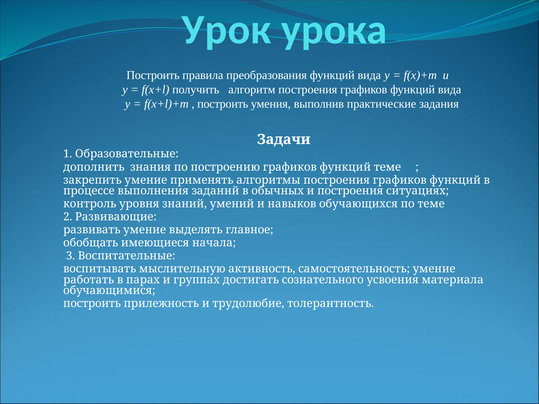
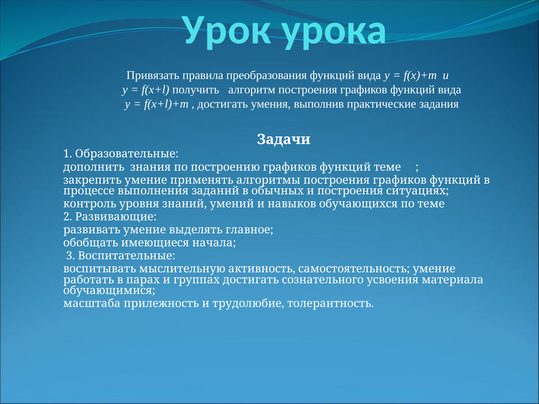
Построить: Построить -> Привязать (153, 75)
построить: построить -> достигать (223, 104)
построить: построить -> масштаба (92, 304)
